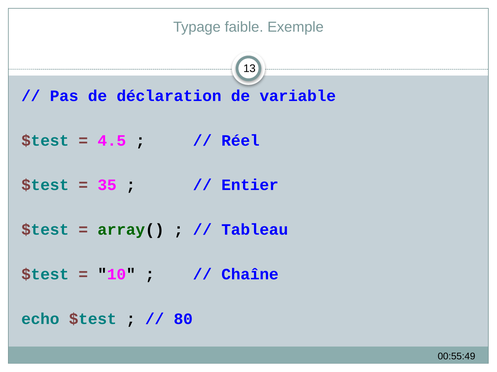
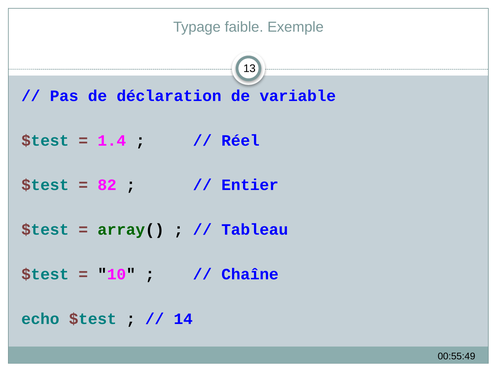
4.5: 4.5 -> 1.4 (112, 141)
35: 35 -> 82 (107, 185)
80: 80 -> 14 (183, 320)
